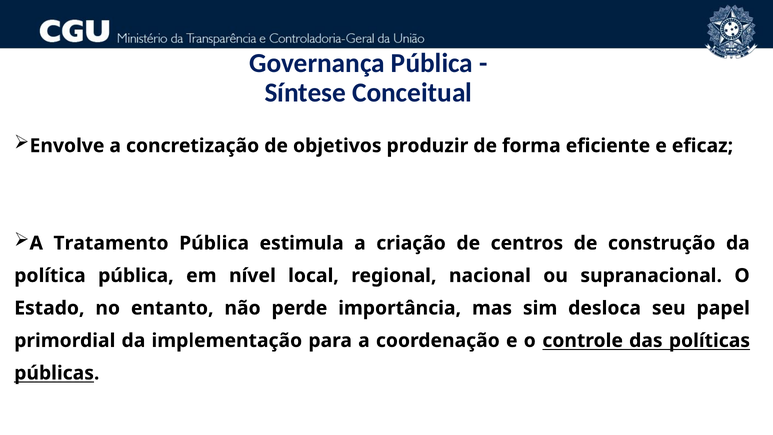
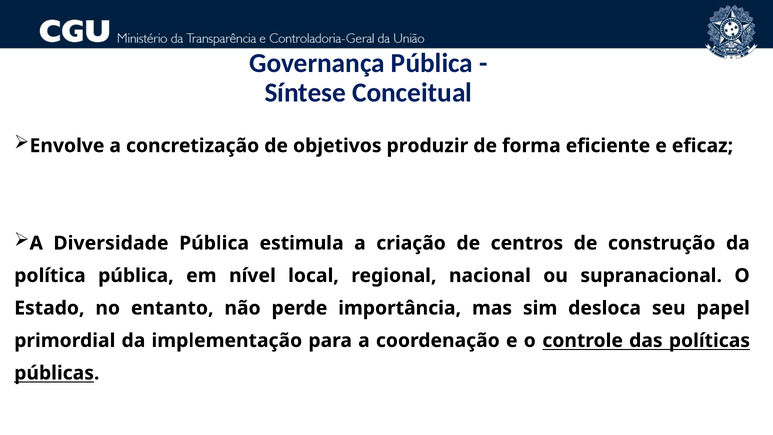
Tratamento: Tratamento -> Diversidade (111, 243)
